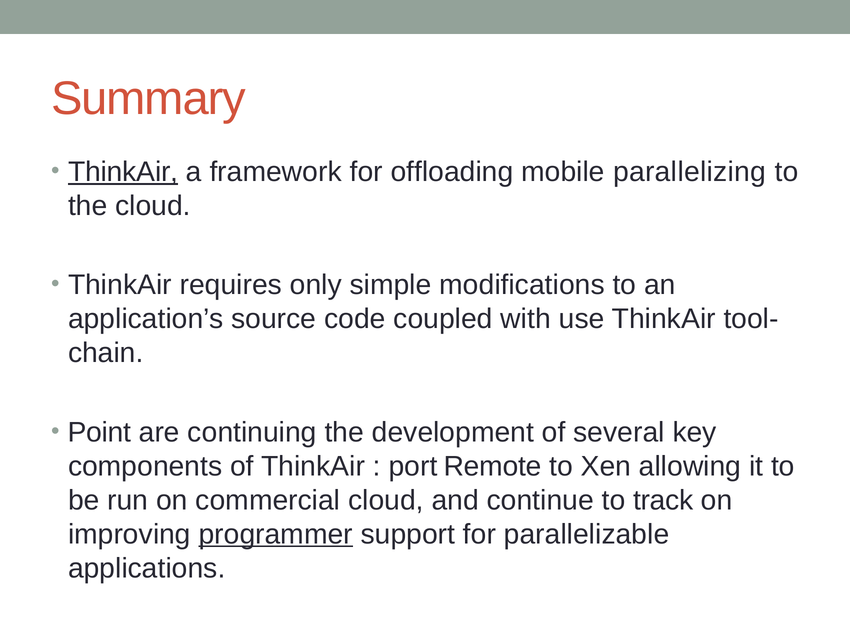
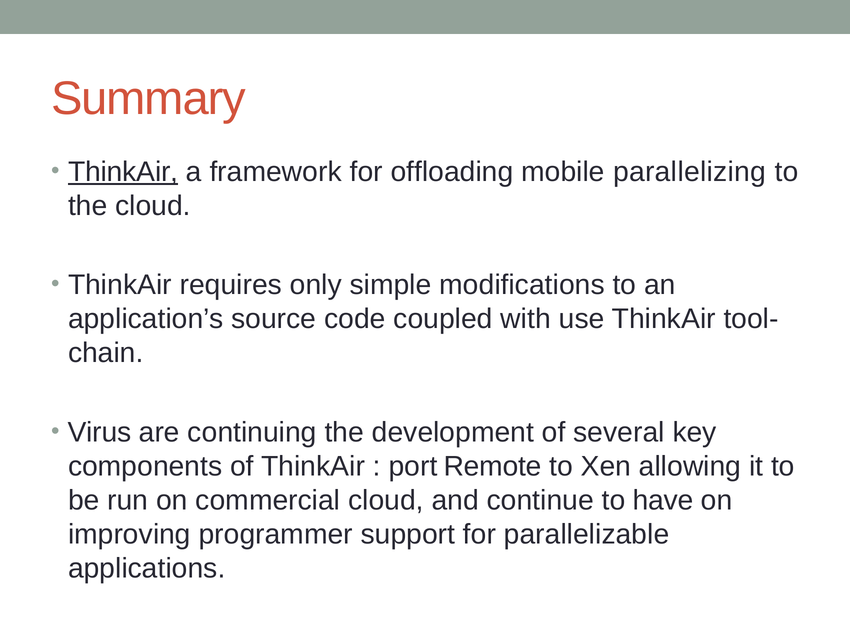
Point: Point -> Virus (100, 433)
track: track -> have (663, 501)
programmer underline: present -> none (276, 535)
